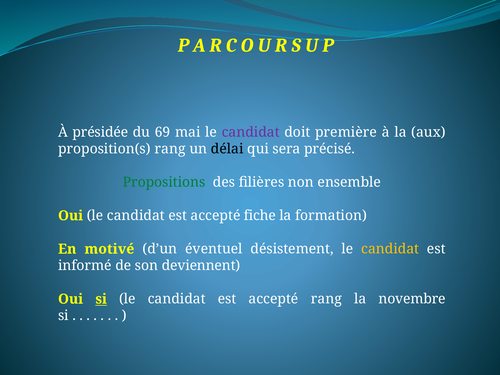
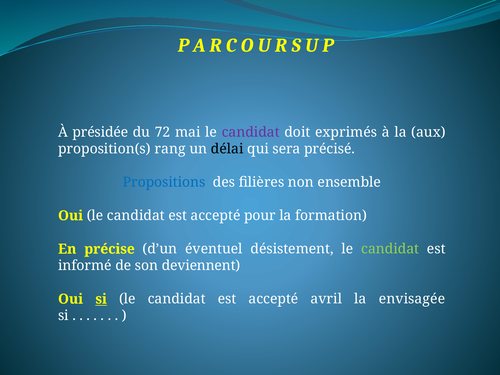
69: 69 -> 72 (163, 132)
première: première -> exprimés (346, 132)
Propositions colour: green -> blue (164, 182)
fiche: fiche -> pour (260, 216)
motivé: motivé -> précise (110, 249)
candidat colour: yellow -> light green (390, 249)
accepté rang: rang -> avril (326, 299)
novembre: novembre -> envisagée (412, 299)
